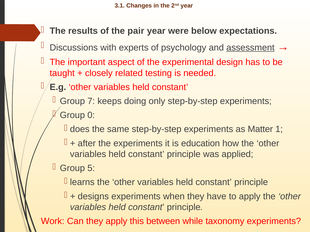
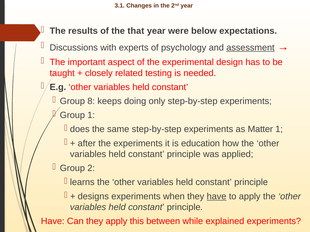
pair: pair -> that (136, 31)
7: 7 -> 8 (91, 101)
Group 0: 0 -> 1 (91, 115)
5: 5 -> 2 (91, 169)
have underline: none -> present (217, 197)
Work: Work -> Have (53, 222)
taxonomy: taxonomy -> explained (225, 222)
